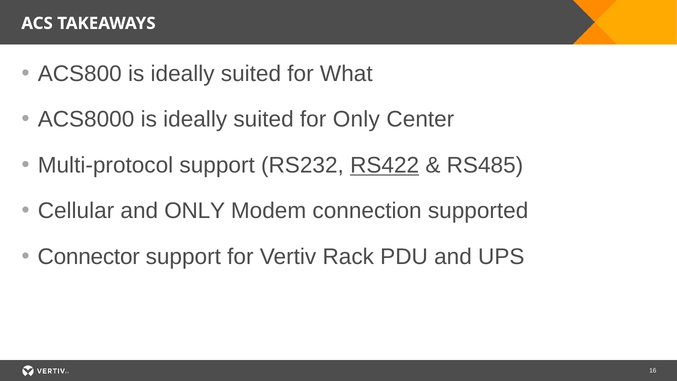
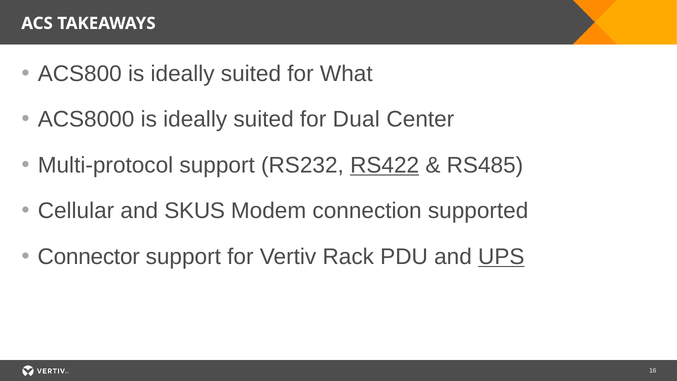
for Only: Only -> Dual (356, 119)
and ONLY: ONLY -> SKUS (195, 211)
UPS underline: none -> present (501, 257)
